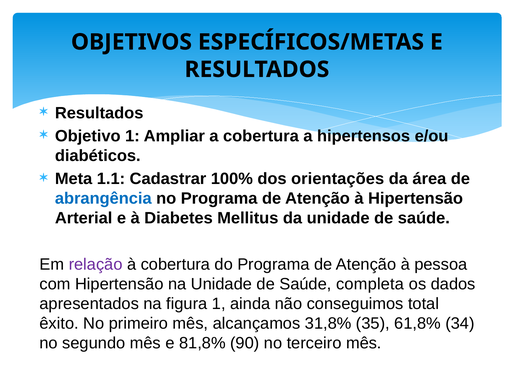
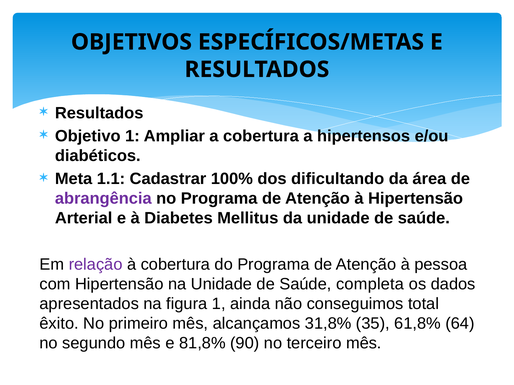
orientações: orientações -> dificultando (338, 179)
abrangência colour: blue -> purple (103, 199)
34: 34 -> 64 (460, 324)
